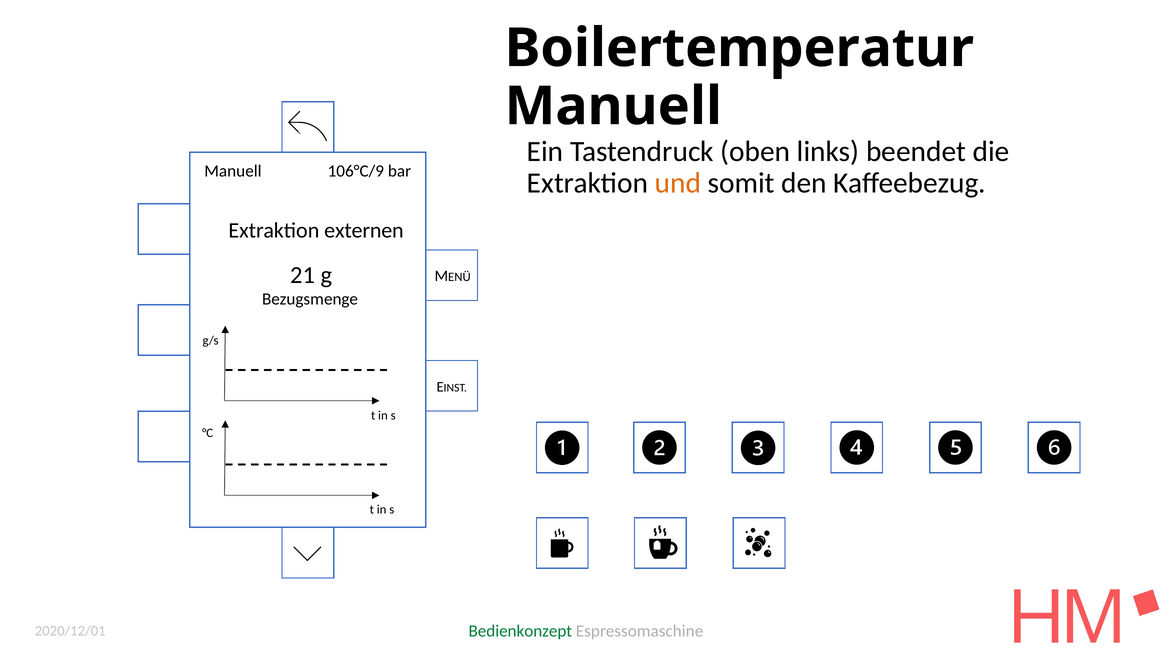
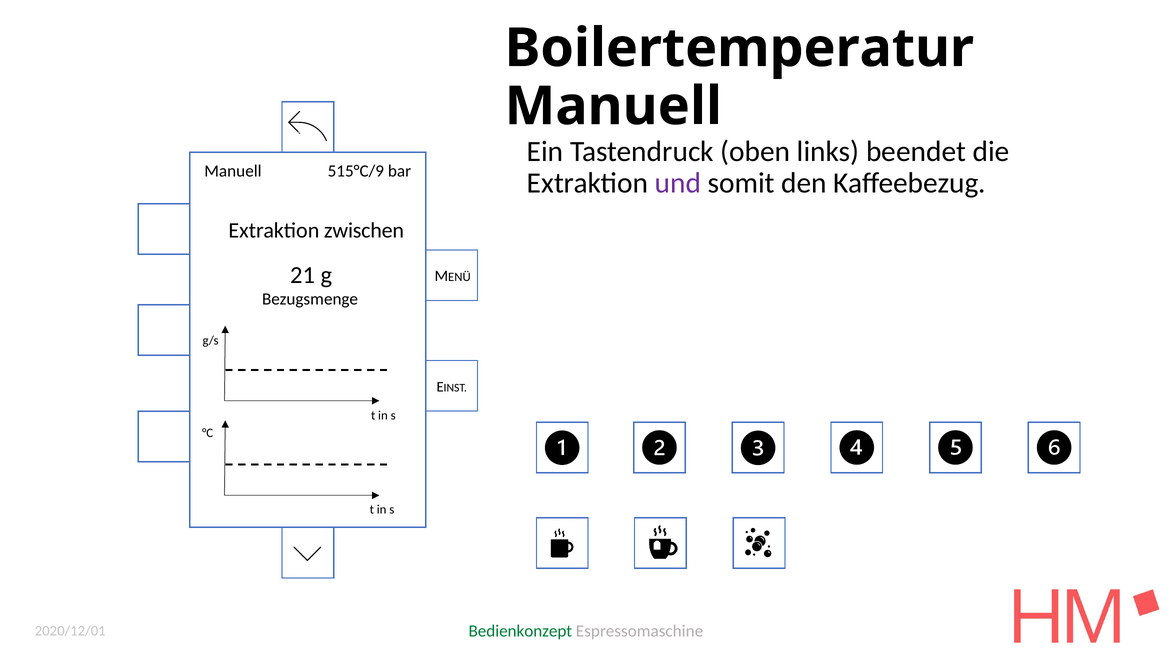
106°C/9: 106°C/9 -> 515°C/9 (356, 171)
und colour: orange -> purple (678, 183)
externen: externen -> zwischen (364, 231)
